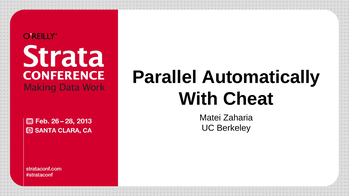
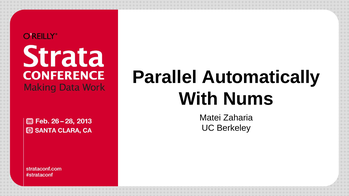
Cheat: Cheat -> Nums (248, 99)
